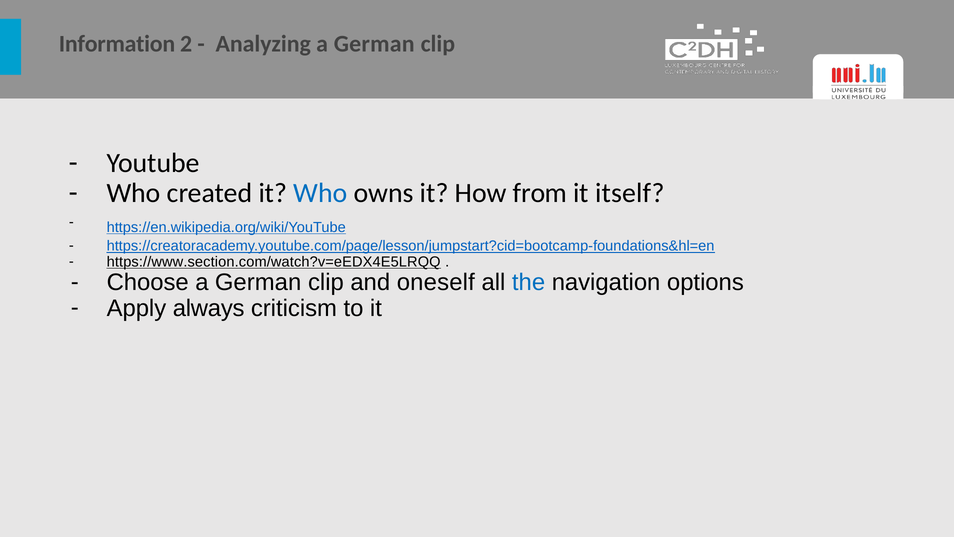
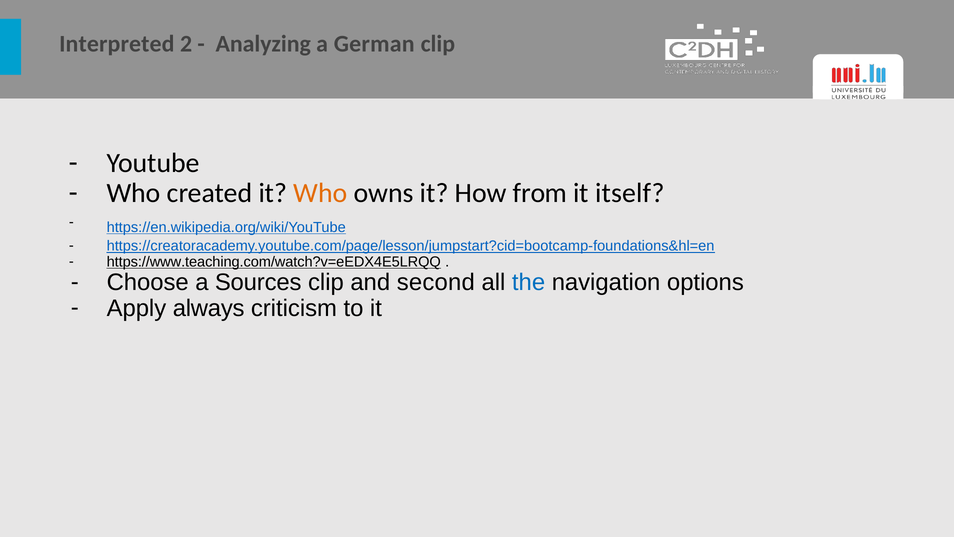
Information: Information -> Interpreted (117, 44)
Who colour: blue -> orange (320, 193)
https://www.section.com/watch?v=eEDX4E5LRQQ: https://www.section.com/watch?v=eEDX4E5LRQQ -> https://www.teaching.com/watch?v=eEDX4E5LRQQ (274, 262)
Choose a German: German -> Sources (258, 282)
oneself: oneself -> second (436, 282)
